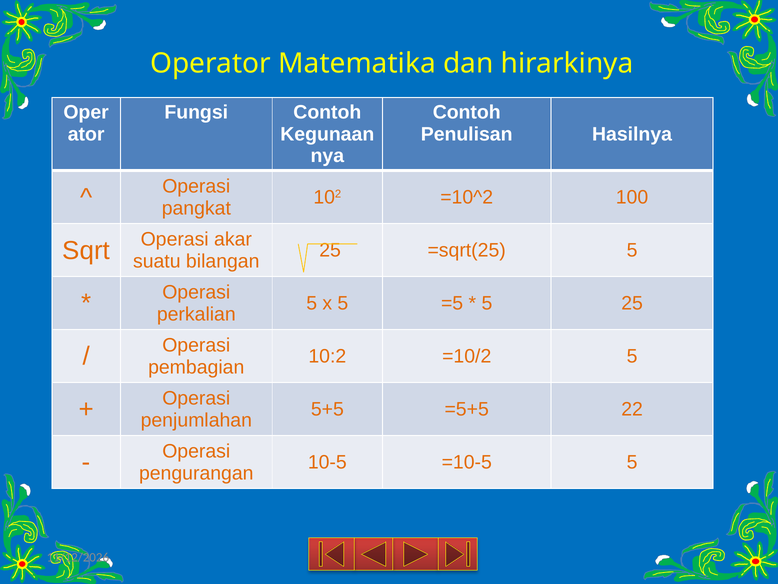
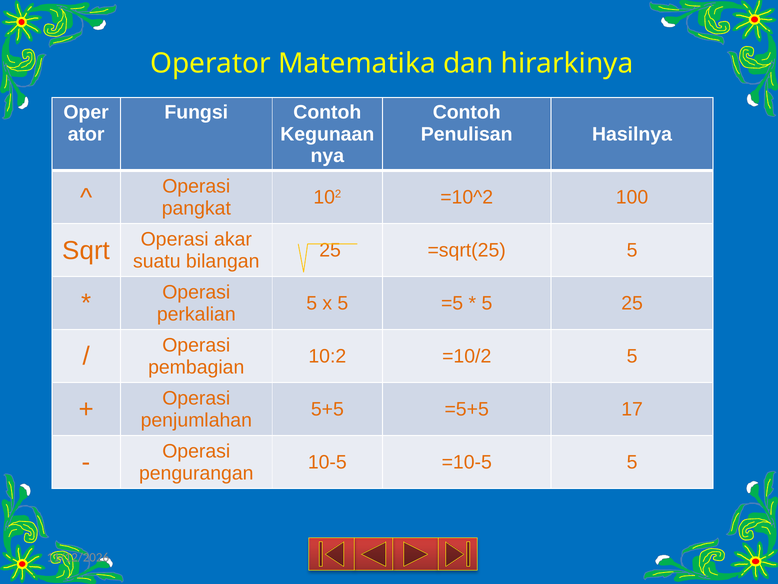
22: 22 -> 17 (632, 409)
